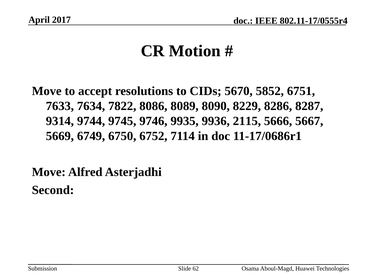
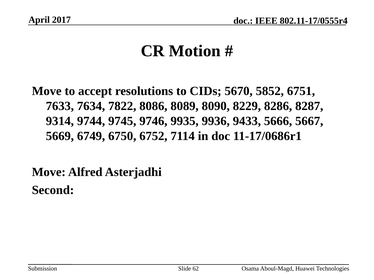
2115: 2115 -> 9433 (247, 121)
